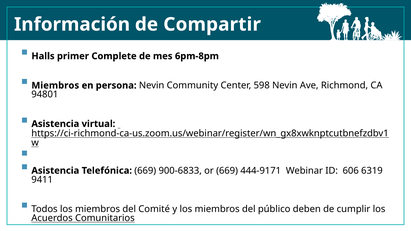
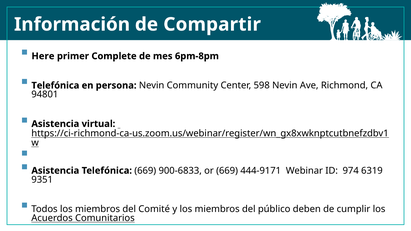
Halls: Halls -> Here (43, 56)
Miembros: Miembros -> Telefónica (55, 86)
606: 606 -> 974 (351, 171)
9411: 9411 -> 9351 (42, 180)
